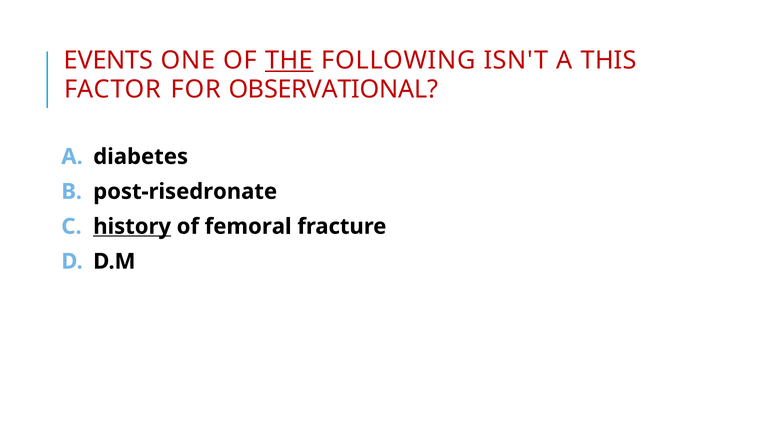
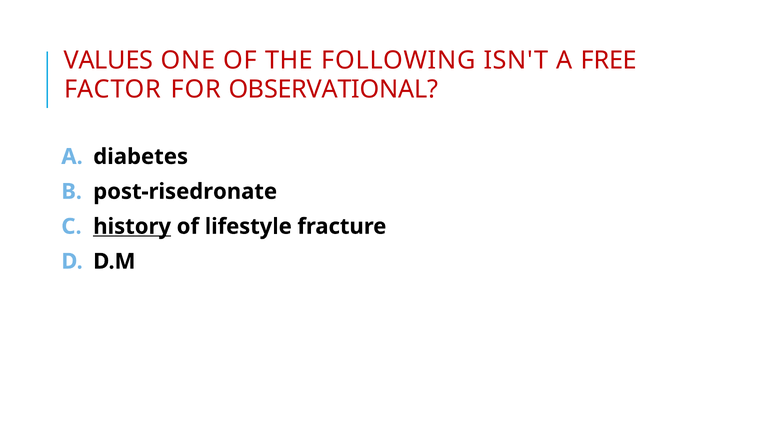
EVENTS: EVENTS -> VALUES (108, 60)
THE underline: present -> none (289, 60)
THIS: THIS -> FREE (609, 60)
femoral: femoral -> lifestyle (248, 226)
